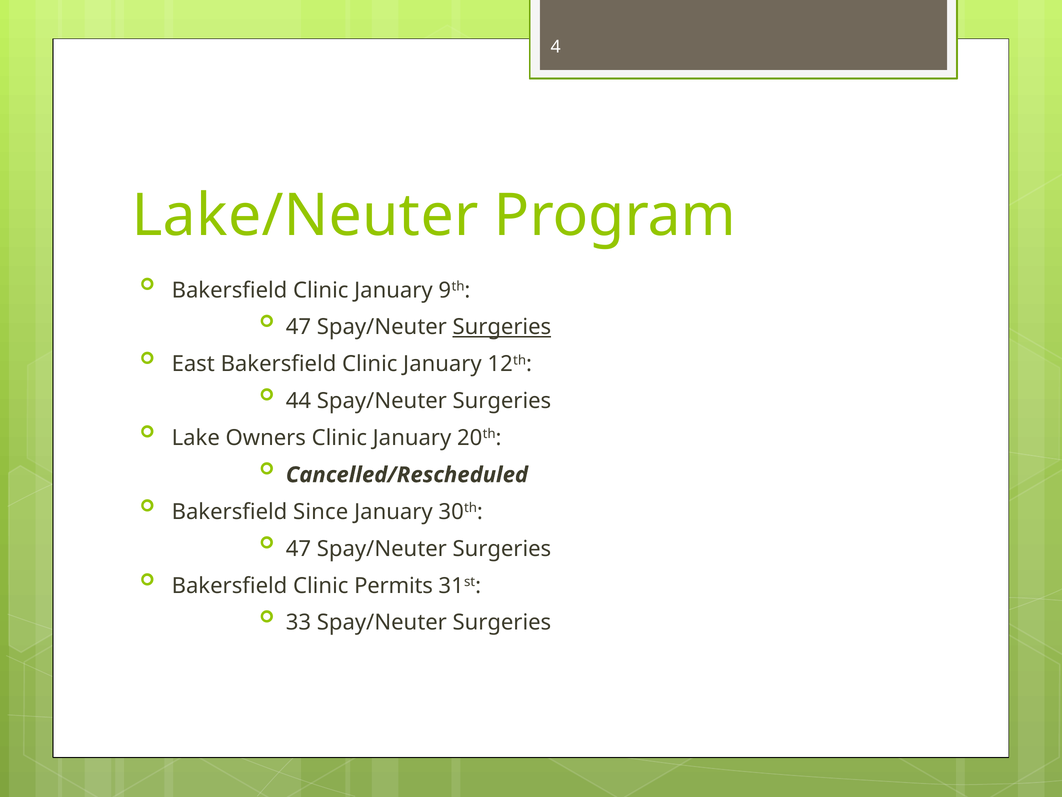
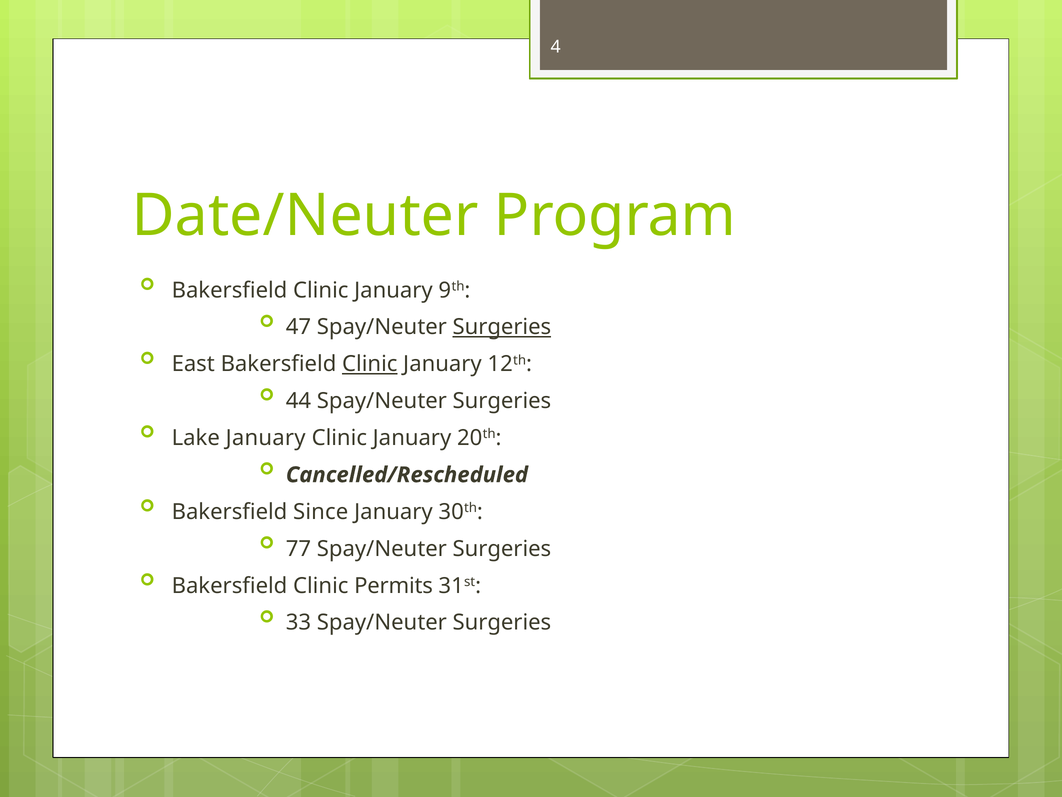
Lake/Neuter: Lake/Neuter -> Date/Neuter (305, 216)
Clinic underline: none -> present (370, 364)
Lake Owners: Owners -> January (266, 438)
47: 47 -> 77 (298, 548)
